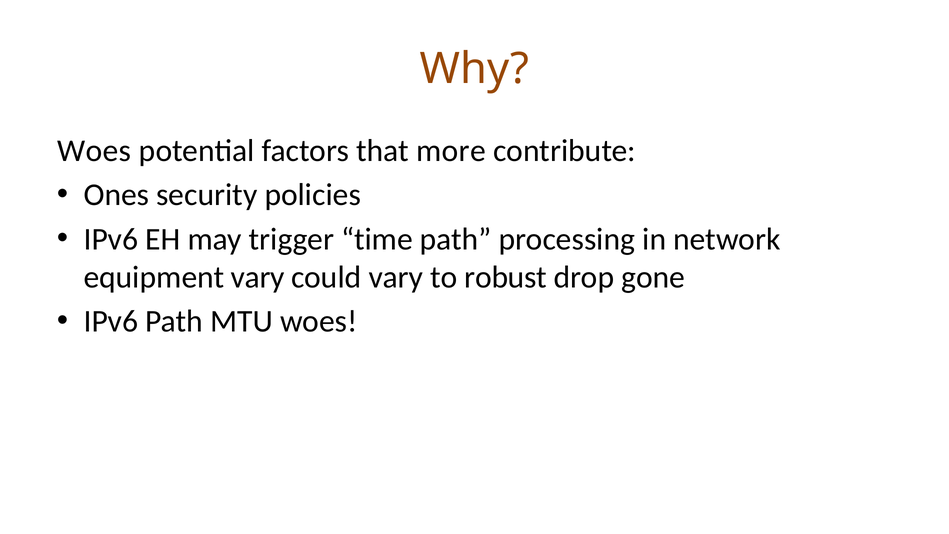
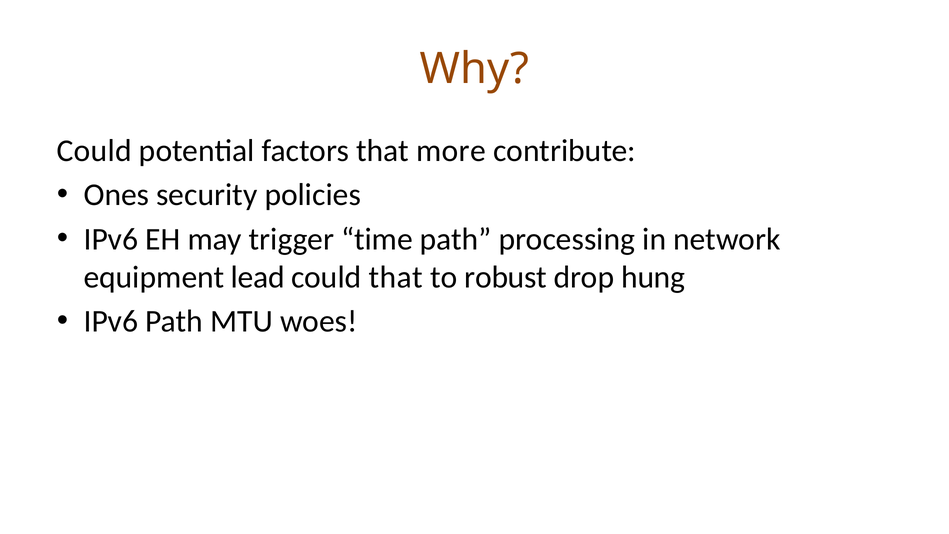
Woes: Woes -> Could (94, 151)
equipment vary: vary -> lead (258, 277)
could vary: vary -> that (396, 277)
gone: gone -> hung (653, 277)
